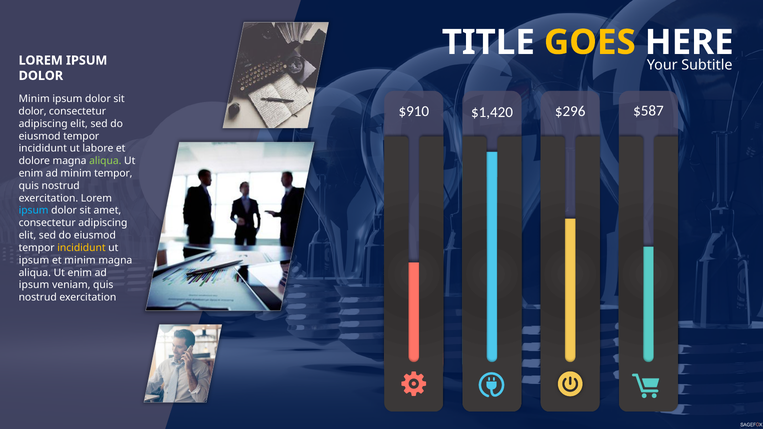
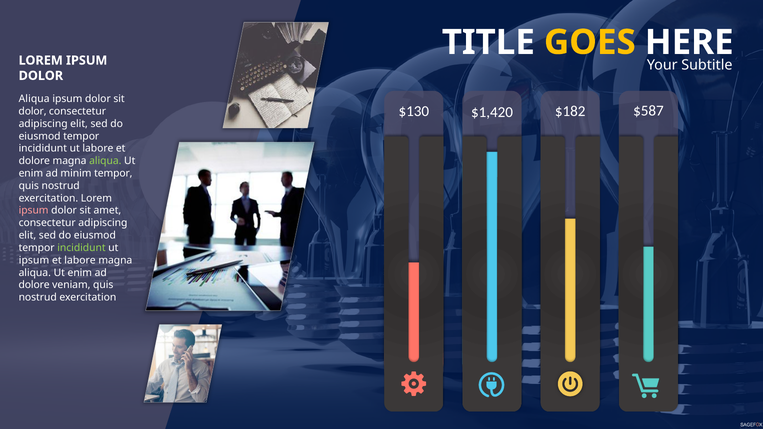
Minim: Minim -> Aliqua (34, 99)
$910: $910 -> $130 (414, 111)
$296: $296 -> $182 (570, 111)
ipsum colour: light blue -> pink (34, 211)
incididunt colour: yellow -> light green (81, 248)
et minim: minim -> labore (80, 260)
ipsum: ipsum -> dolore (34, 285)
